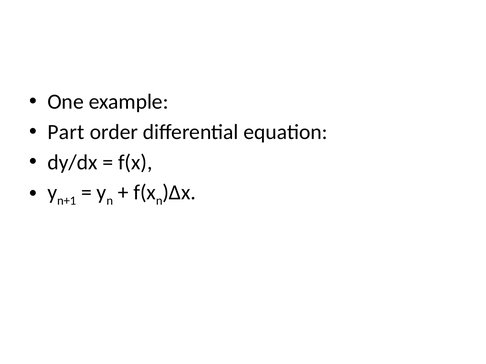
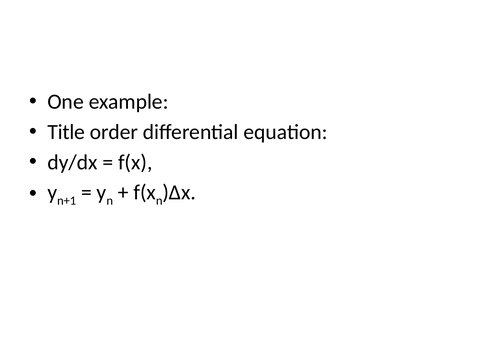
Part: Part -> Title (66, 132)
